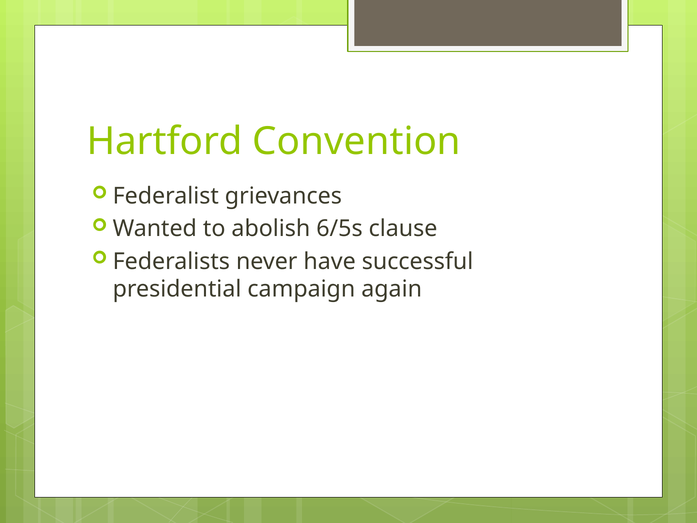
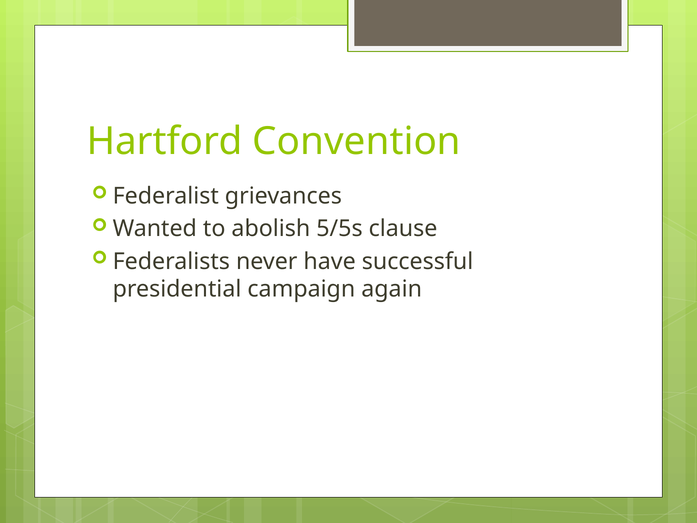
6/5s: 6/5s -> 5/5s (339, 229)
